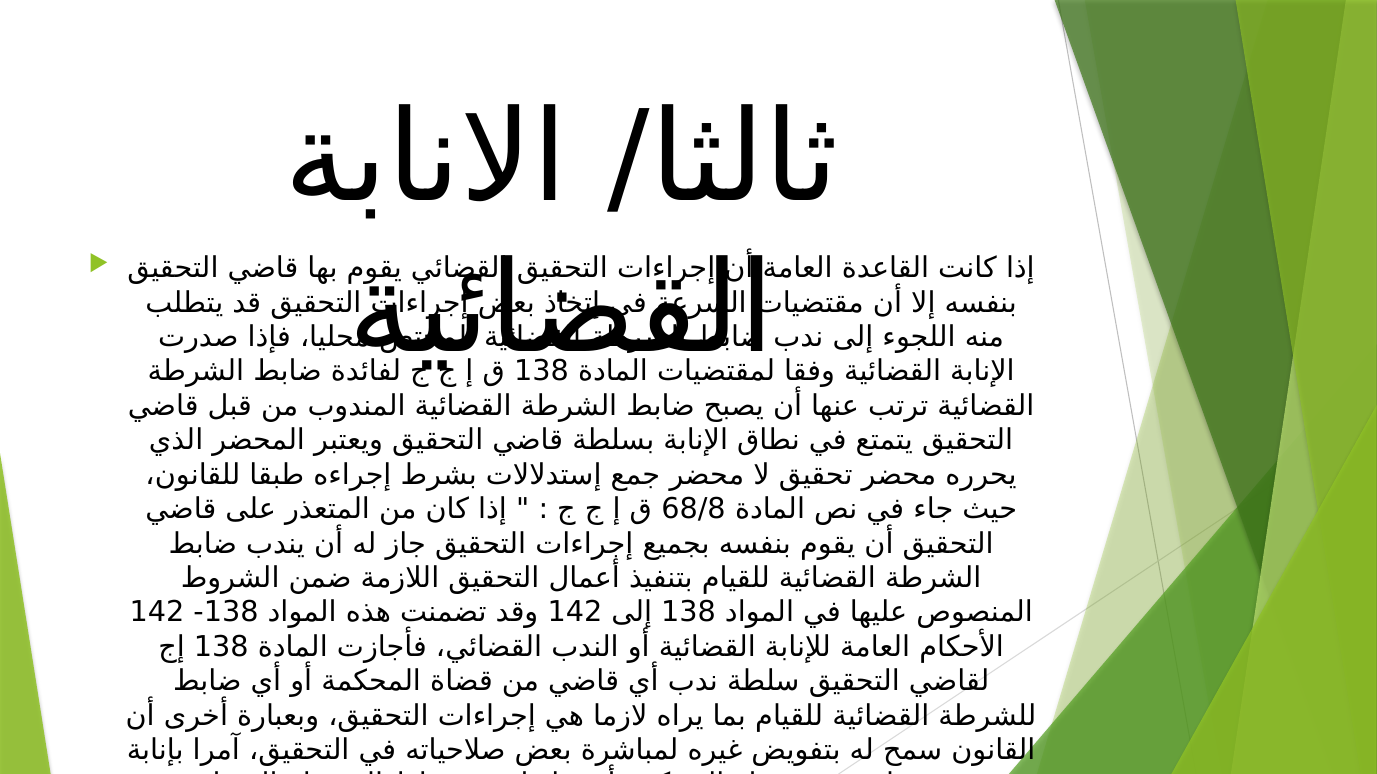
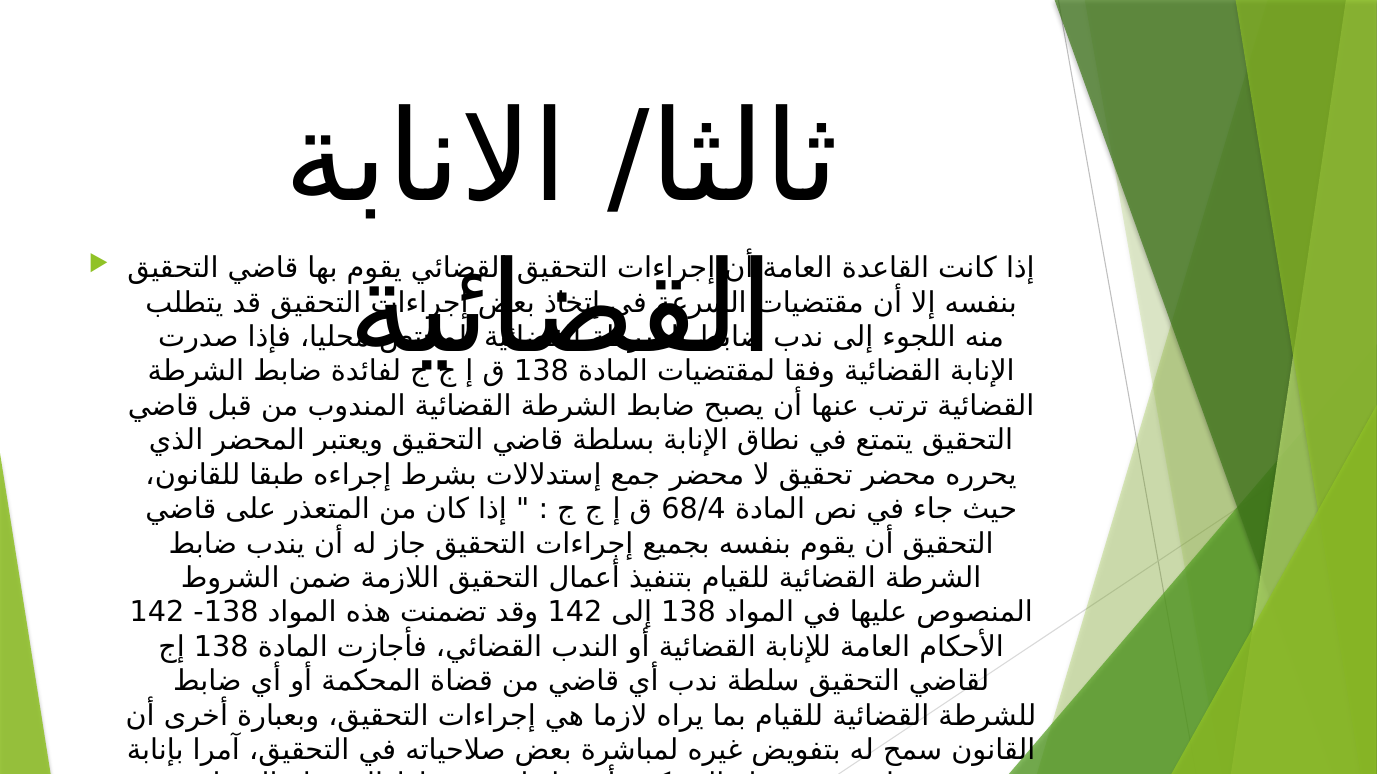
68/8: 68/8 -> 68/4 (694, 509)
